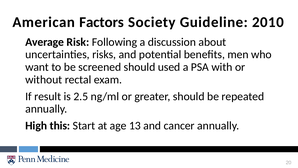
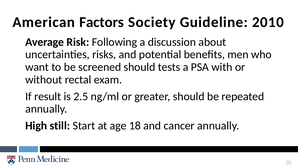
used: used -> tests (169, 67)
this: this -> still (60, 125)
13: 13 -> 18 (135, 125)
